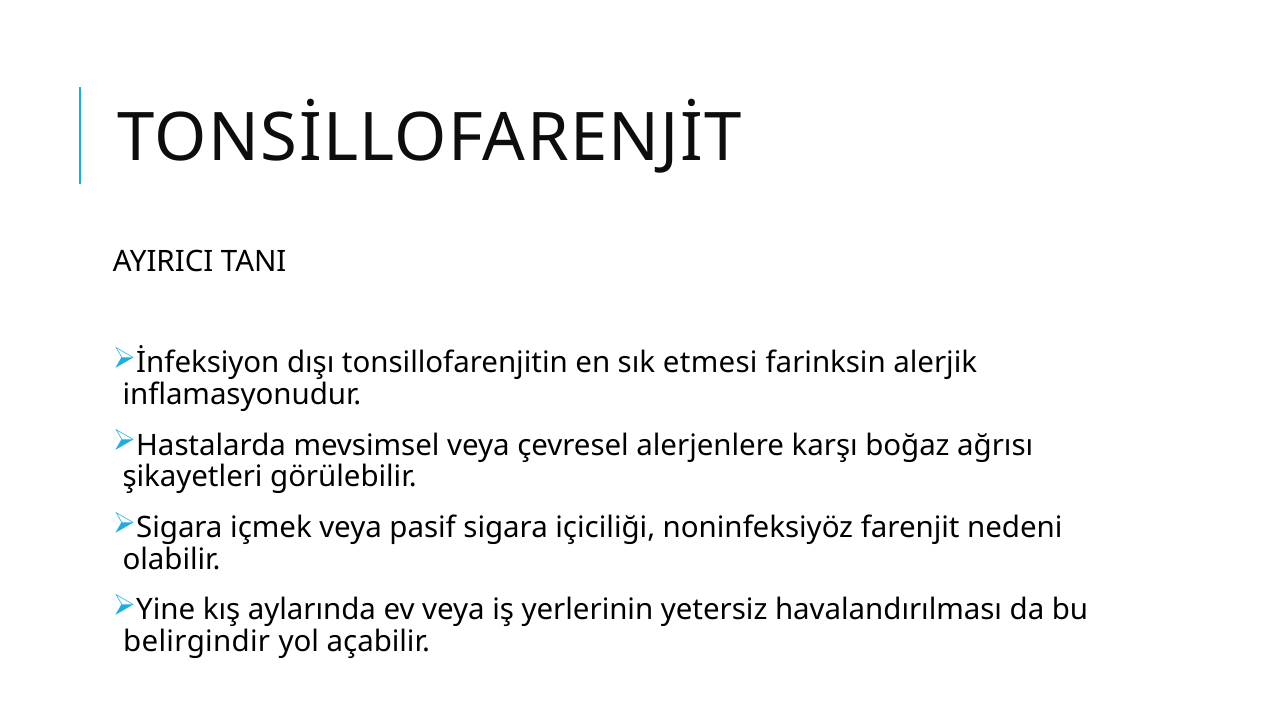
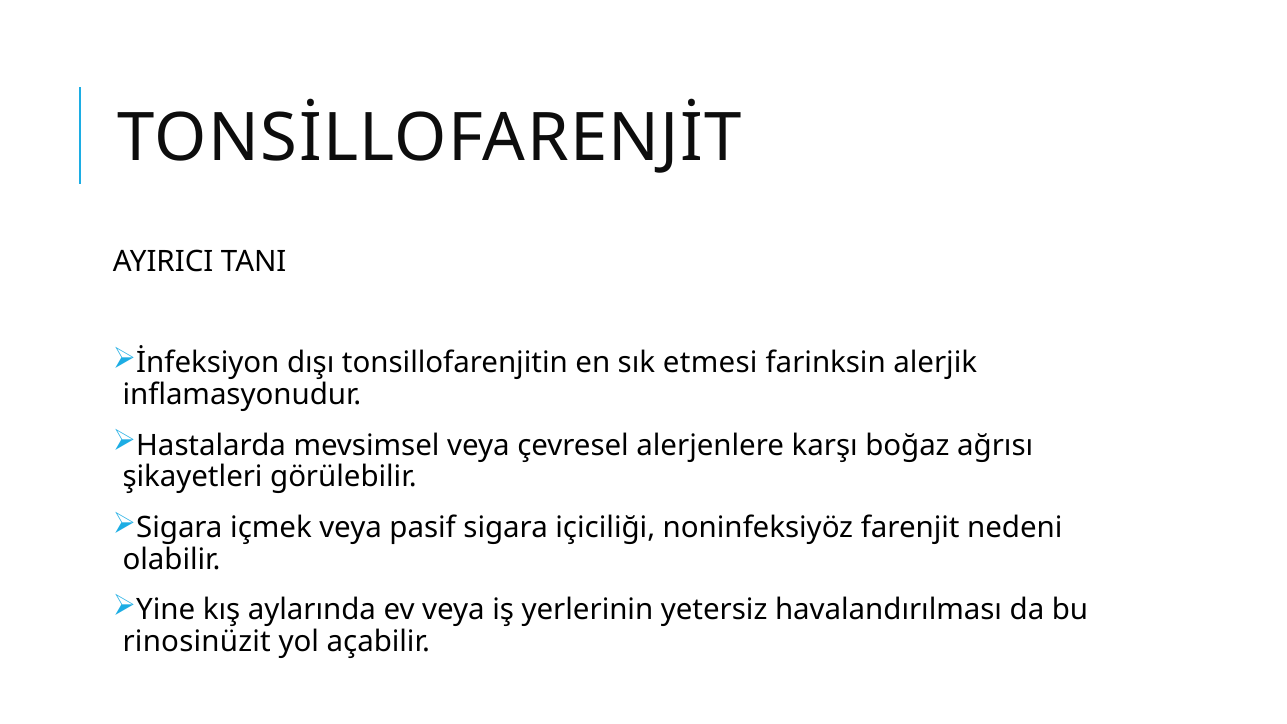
belirgindir: belirgindir -> rinosinüzit (197, 642)
